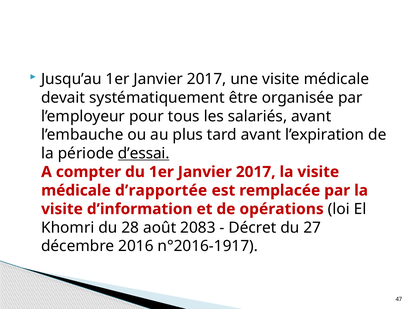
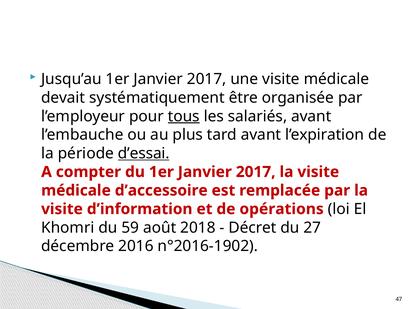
tous underline: none -> present (184, 116)
d’rapportée: d’rapportée -> d’accessoire (161, 190)
28: 28 -> 59 (130, 228)
2083: 2083 -> 2018 (198, 228)
n°2016-1917: n°2016-1917 -> n°2016-1902 (208, 246)
